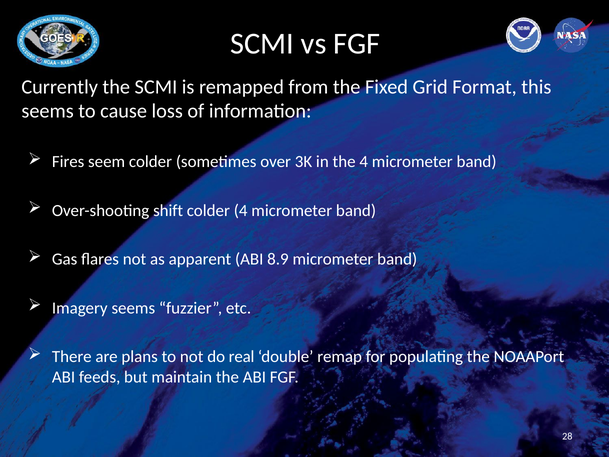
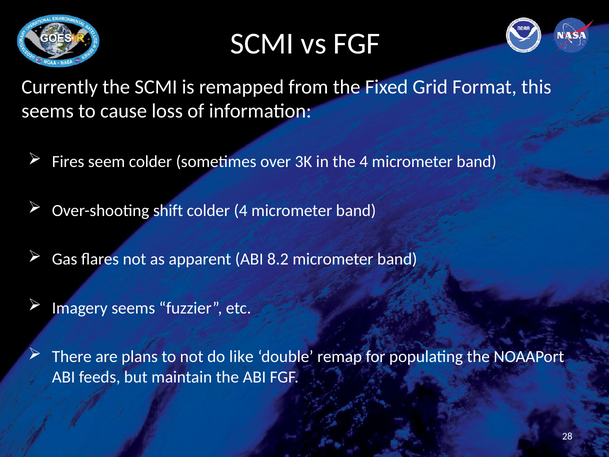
8.9: 8.9 -> 8.2 (278, 259)
real: real -> like (241, 357)
